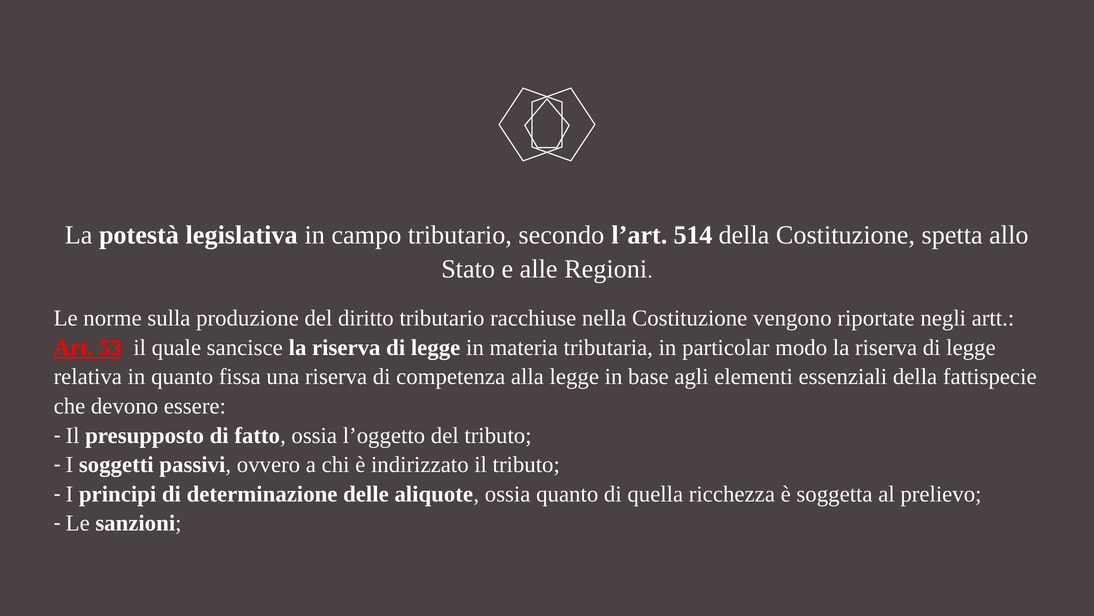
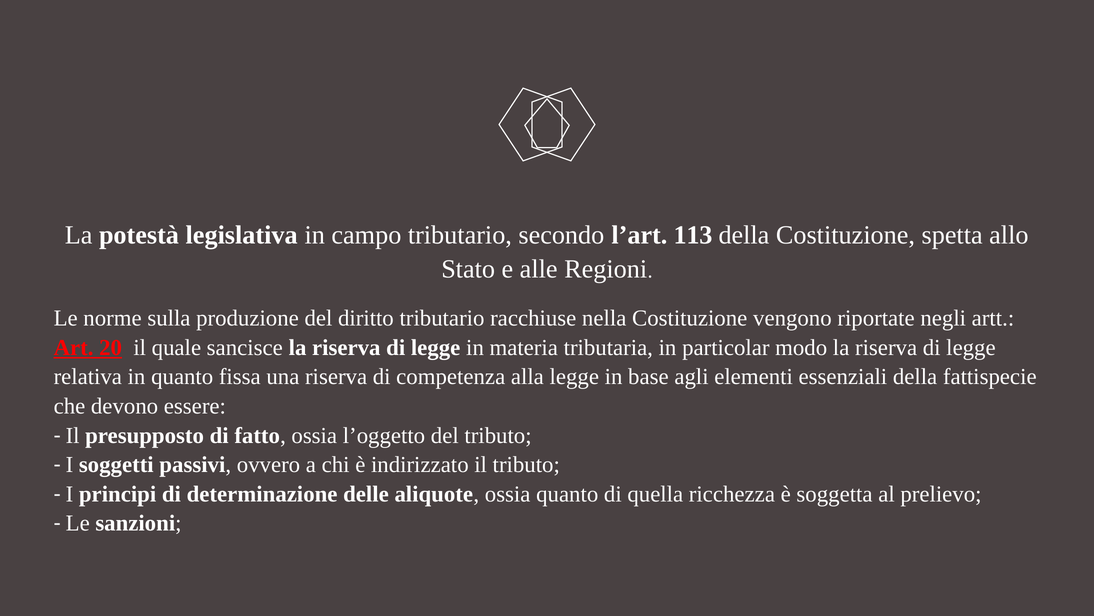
514: 514 -> 113 (693, 235)
53: 53 -> 20 (111, 347)
